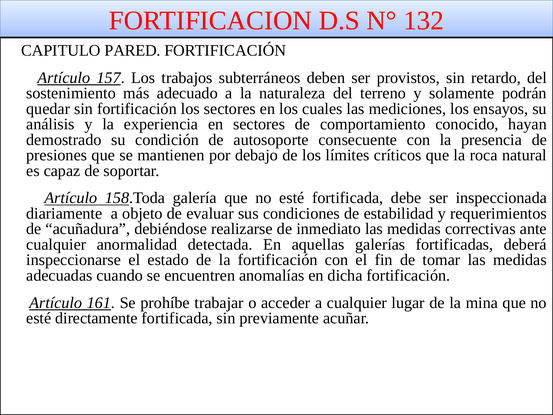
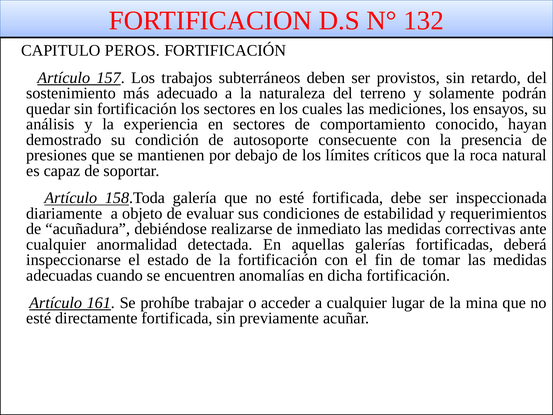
PARED: PARED -> PEROS (132, 50)
